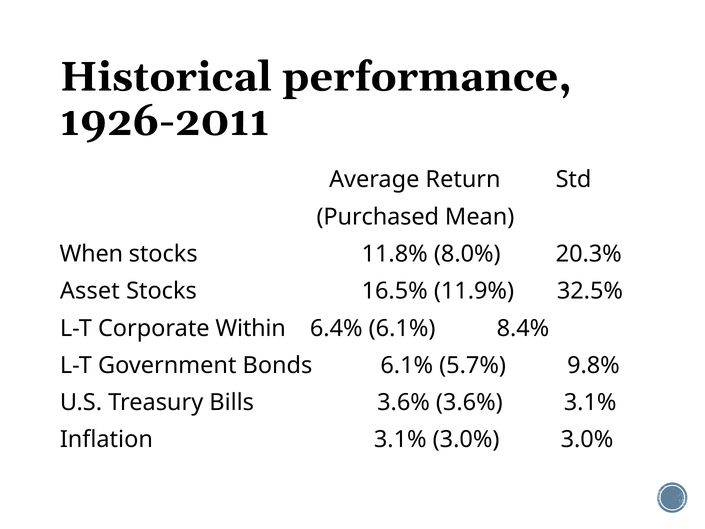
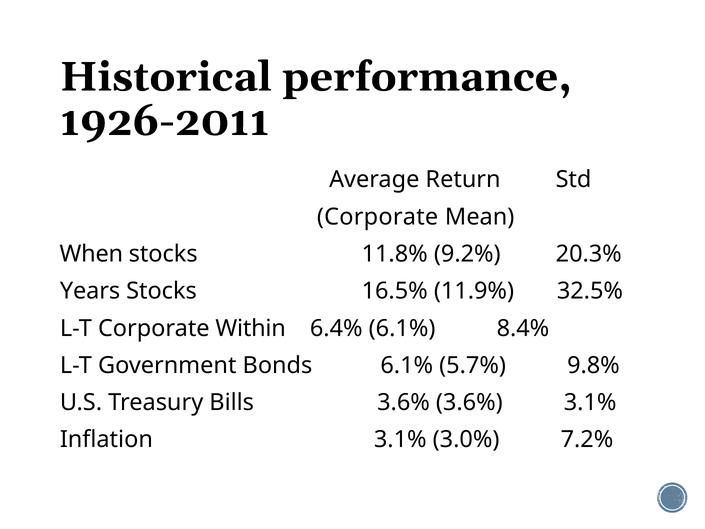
Purchased: Purchased -> Corporate (378, 217)
8.0%: 8.0% -> 9.2% (467, 254)
Asset: Asset -> Years (90, 291)
3.0% 3.0%: 3.0% -> 7.2% (587, 439)
